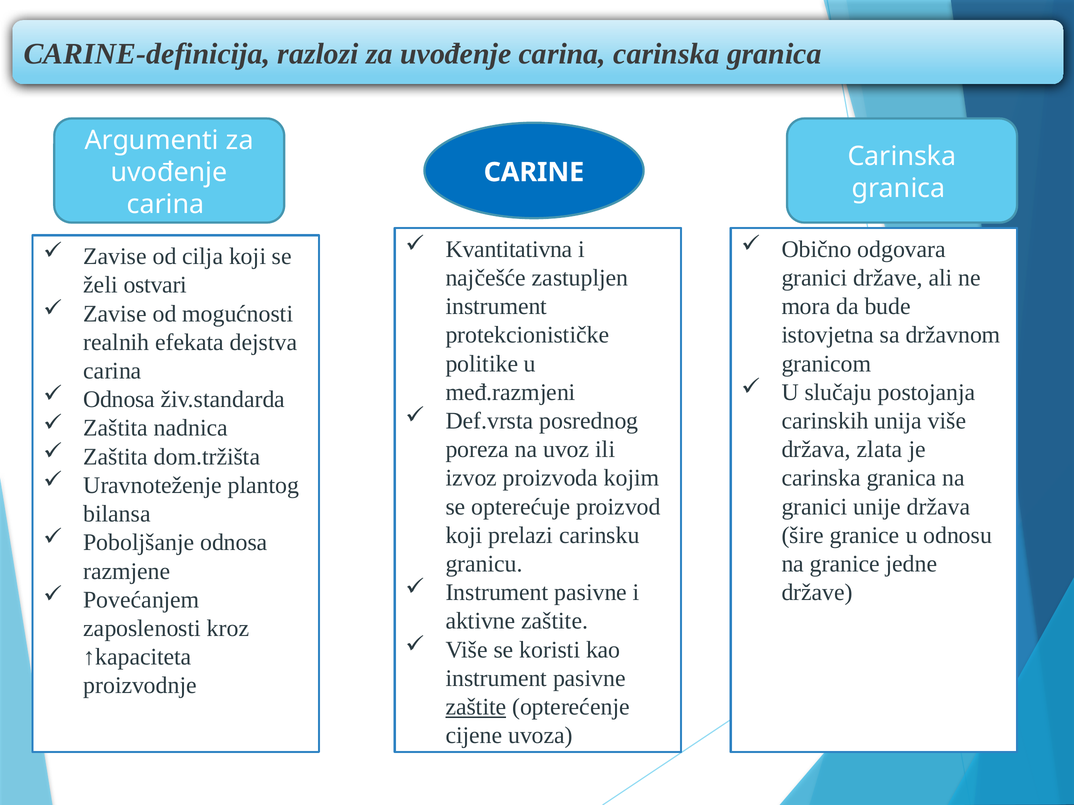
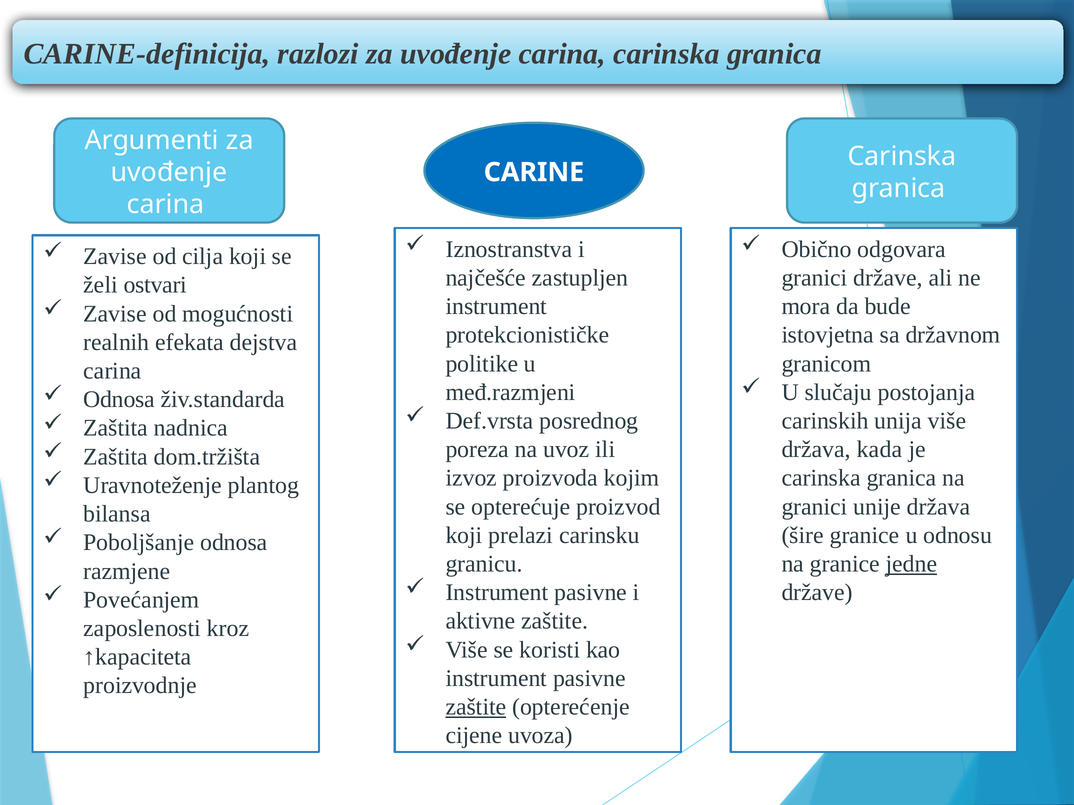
Kvantitativna: Kvantitativna -> Iznostranstva (509, 249)
zlata: zlata -> kada (880, 450)
jedne underline: none -> present (911, 564)
